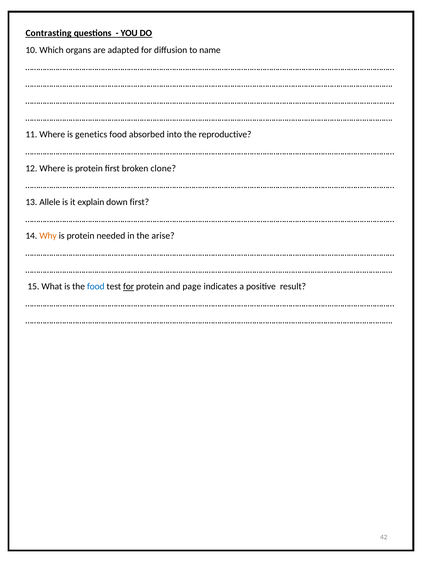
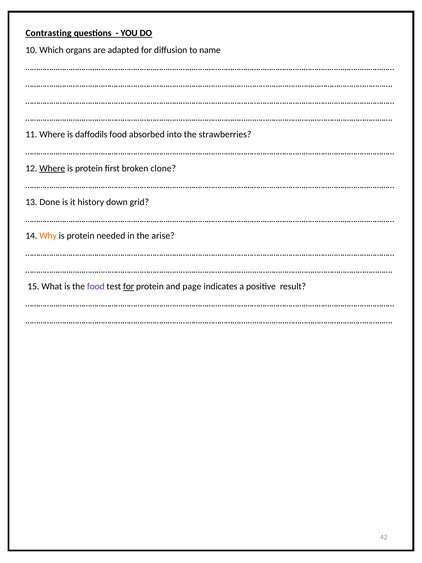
genetics: genetics -> daffodils (91, 134)
reproductive: reproductive -> strawberries (225, 134)
Where underline: none -> present (52, 168)
Allele: Allele -> Done (50, 202)
explain: explain -> history (91, 202)
down first: first -> grid (139, 202)
food colour: blue -> purple (96, 286)
